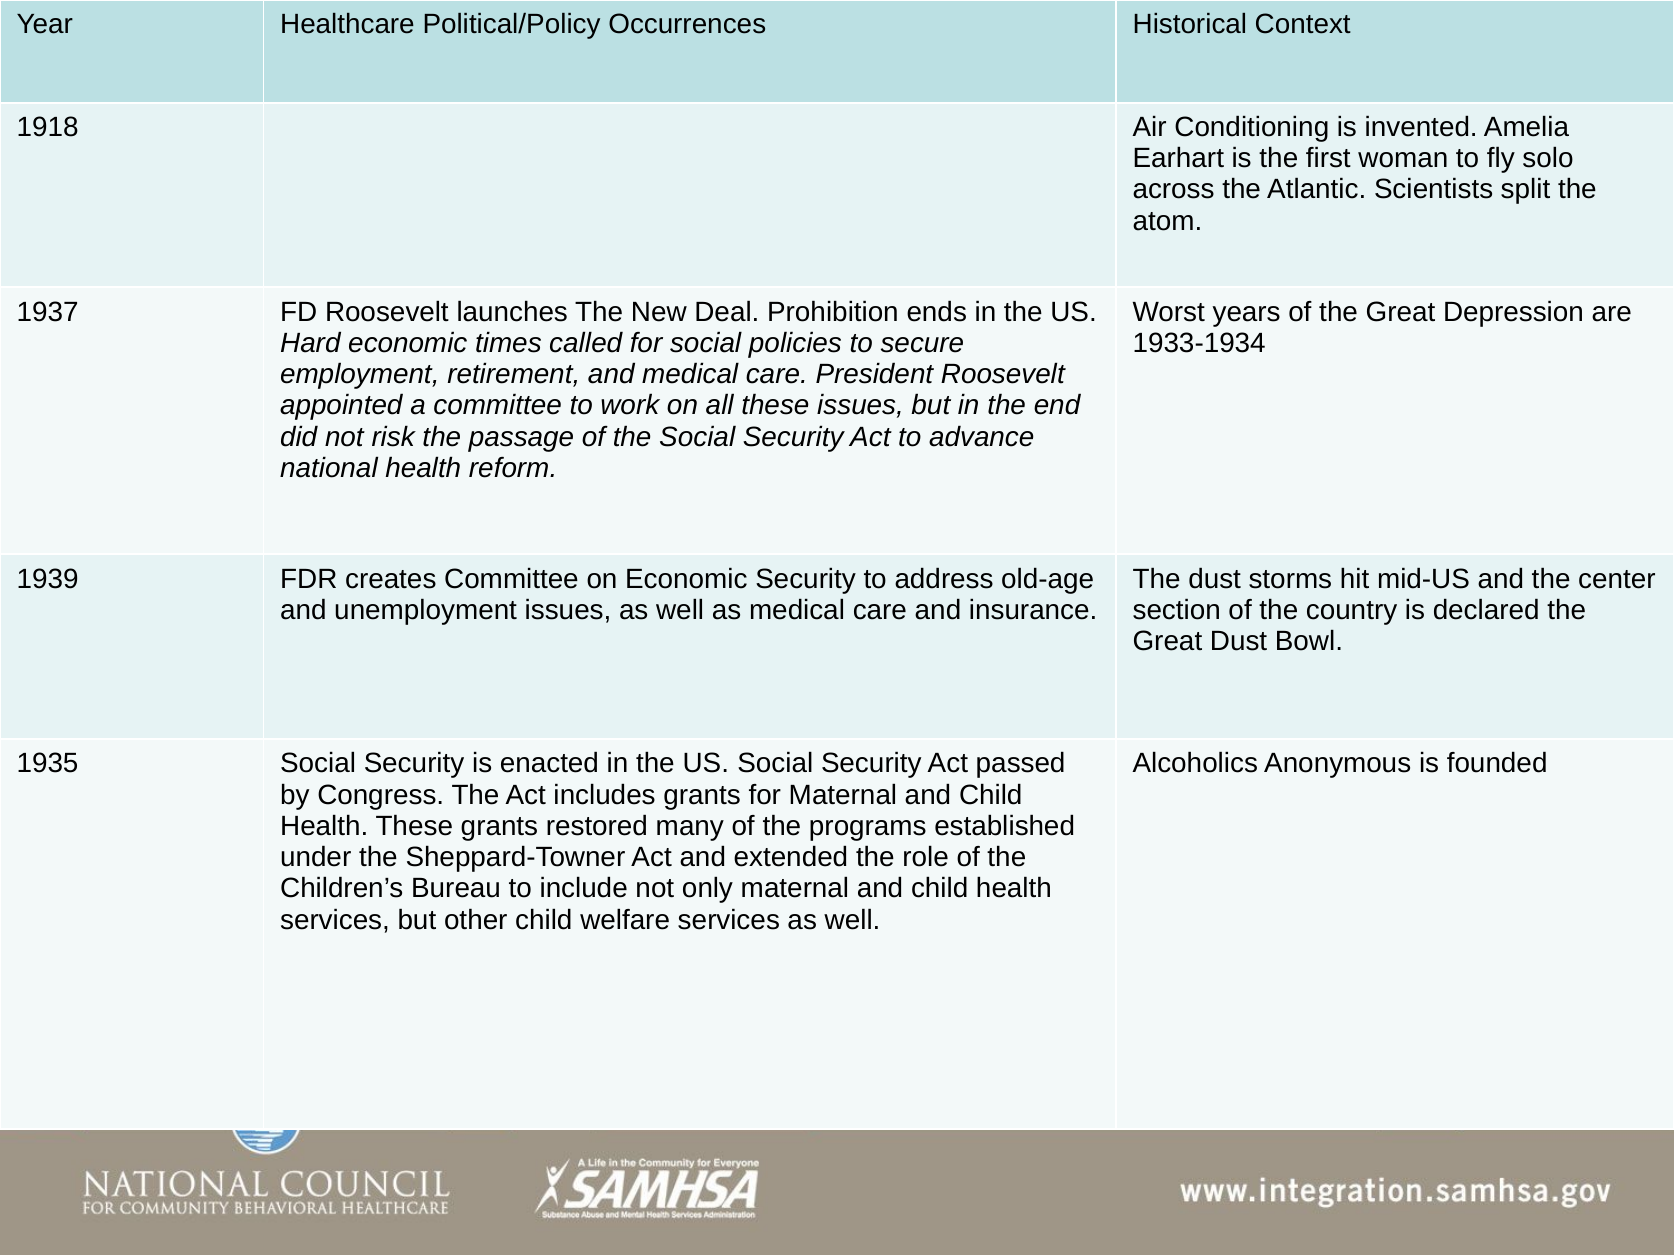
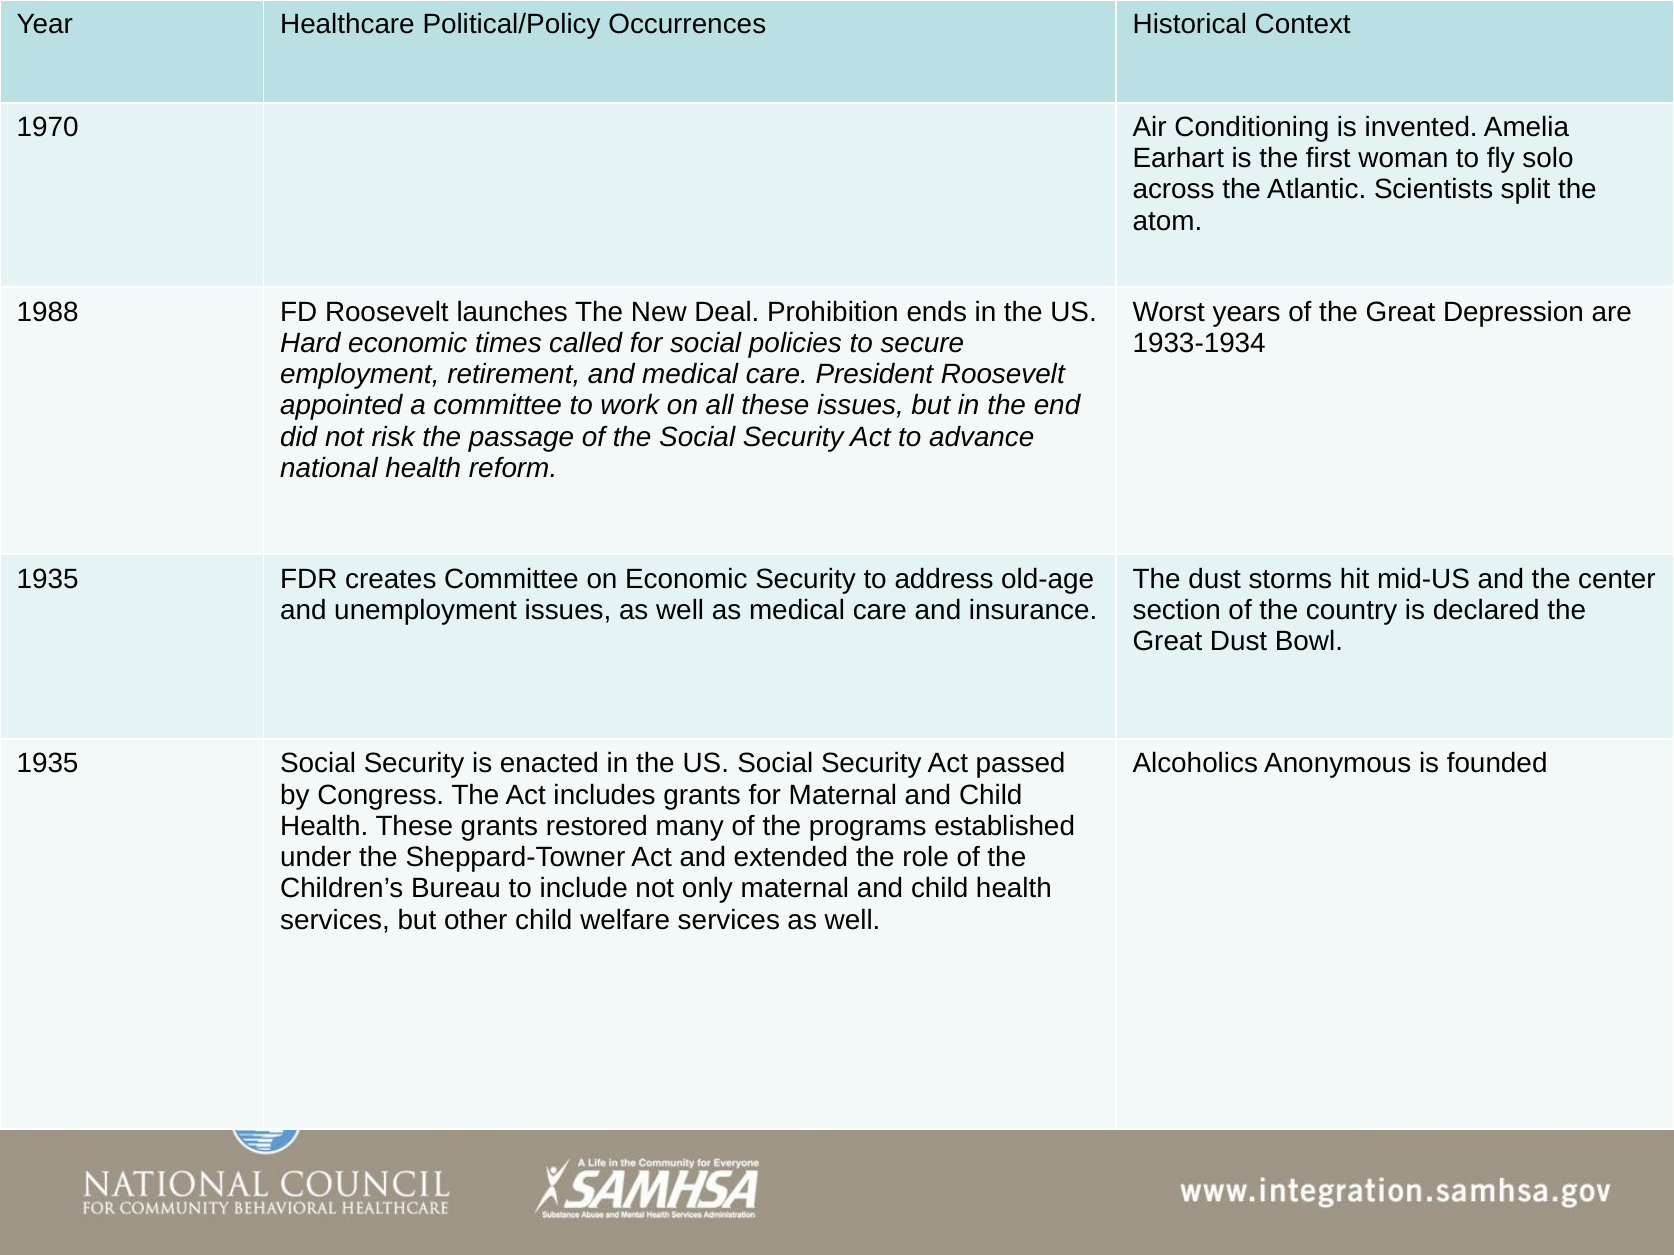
1918: 1918 -> 1970 (48, 127)
1937: 1937 -> 1988 (48, 312)
1939: 1939 -> 1935 (48, 579)
